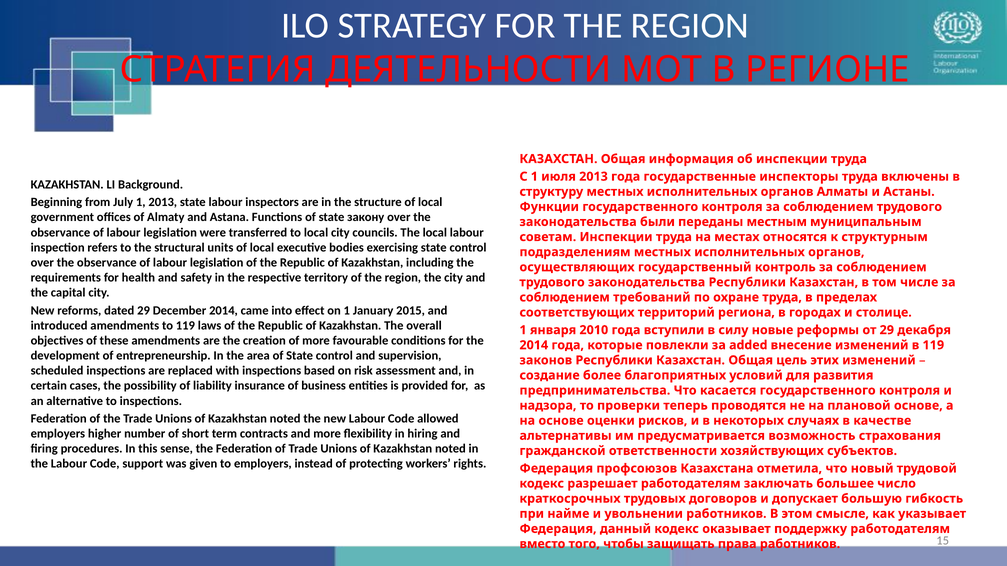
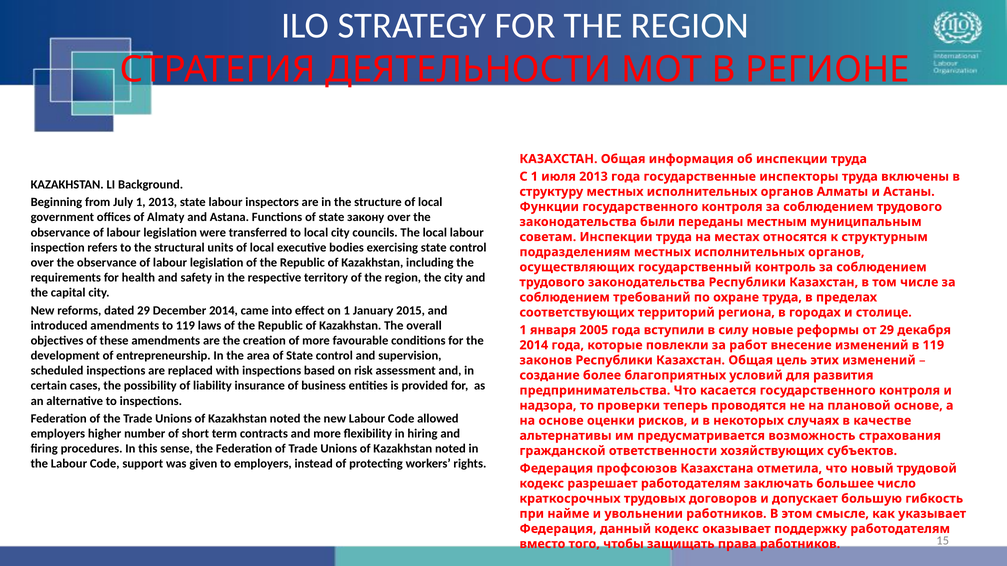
2010: 2010 -> 2005 (594, 330)
added: added -> работ (748, 345)
